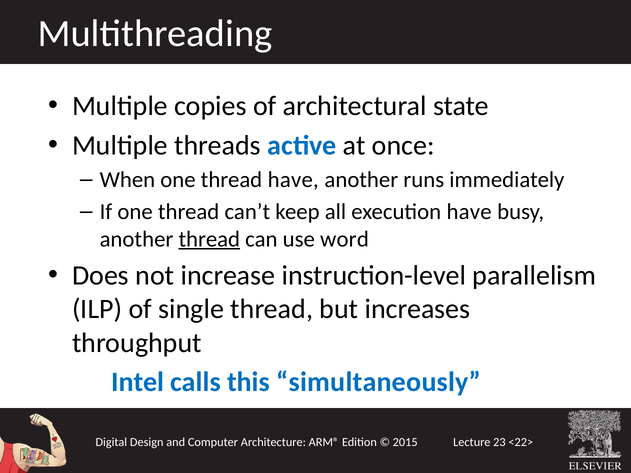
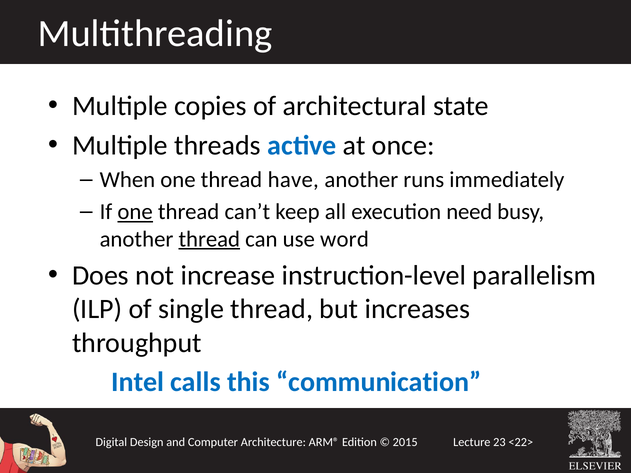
one underline: none -> present (135, 212)
execution have: have -> need (469, 212)
simultaneously: simultaneously -> communication (379, 382)
